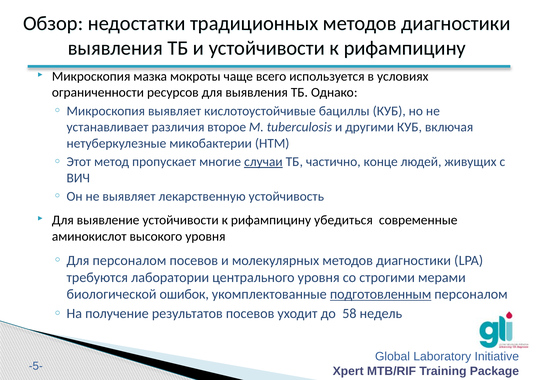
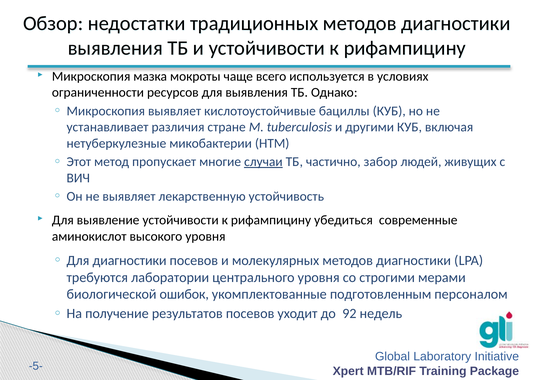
второе: второе -> стране (227, 127)
конце: конце -> забор (381, 162)
Для персоналом: персоналом -> диагностики (130, 260)
подготовленным underline: present -> none (381, 294)
58: 58 -> 92 (349, 313)
